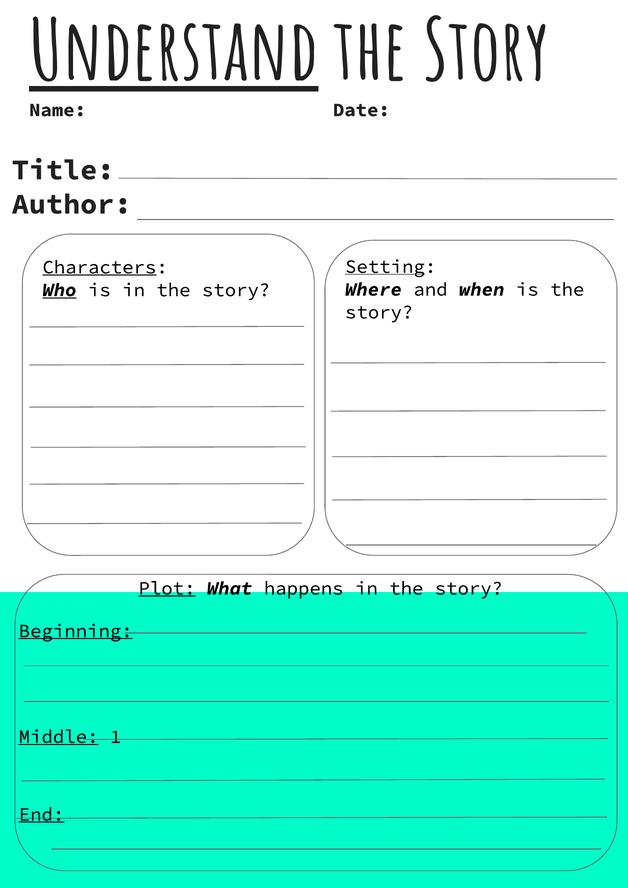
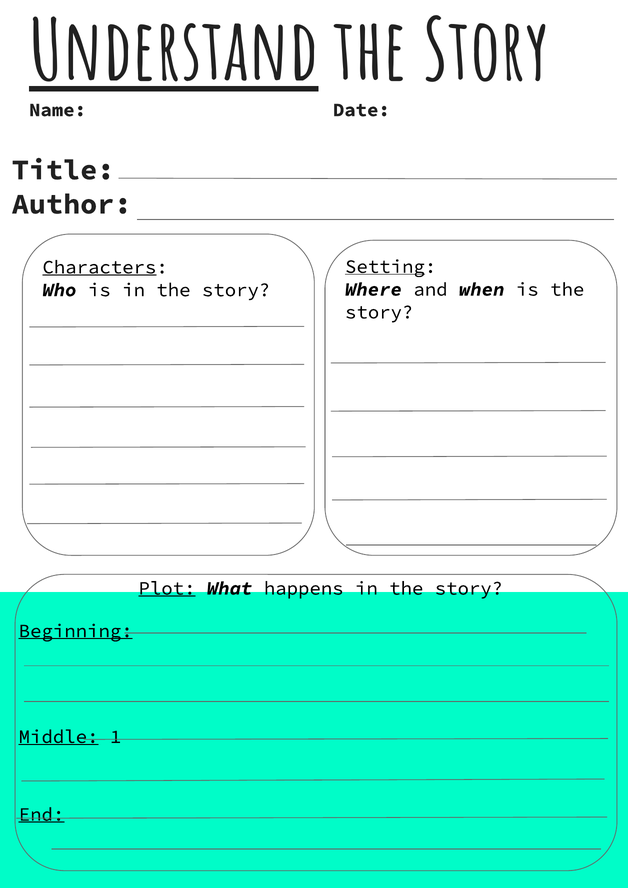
Who underline: present -> none (60, 290)
